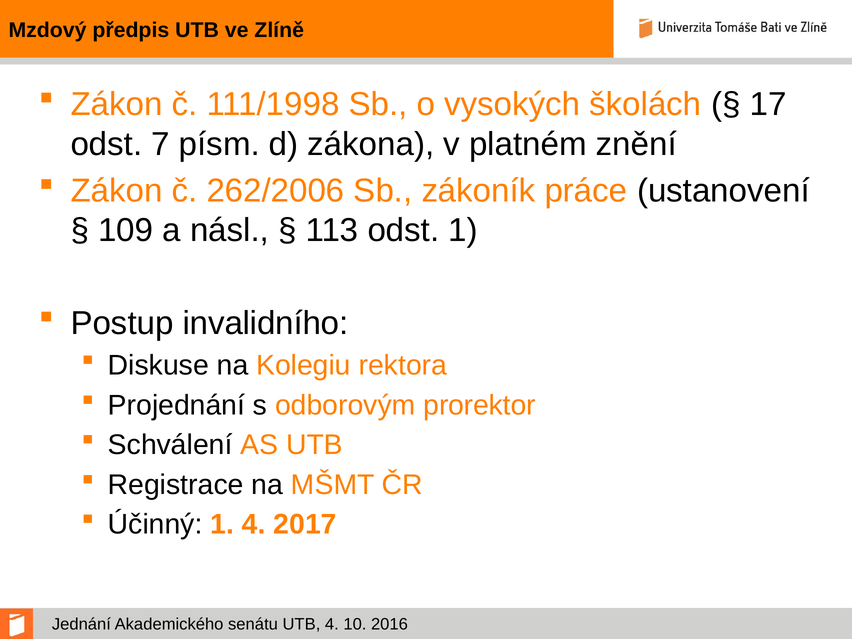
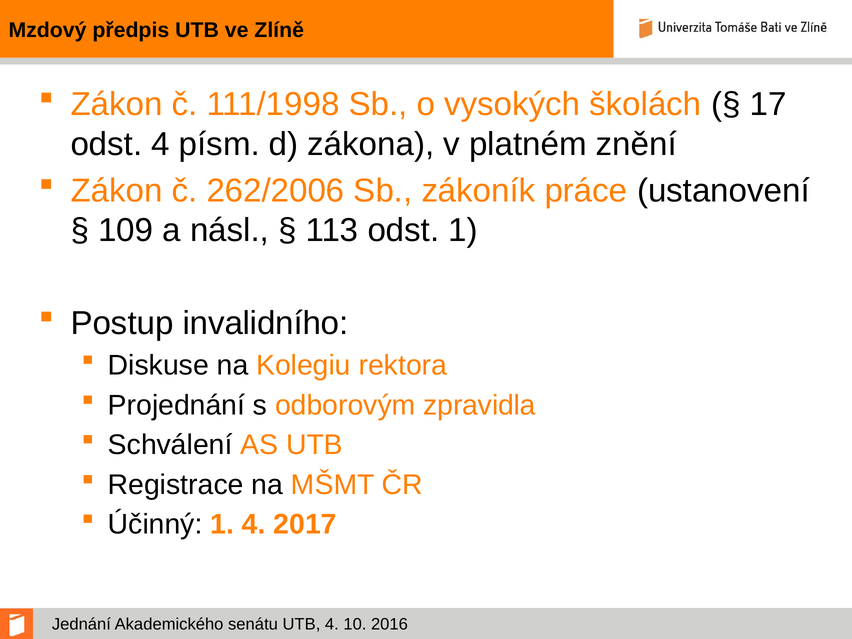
odst 7: 7 -> 4 (161, 144)
prorektor: prorektor -> zpravidla (480, 405)
